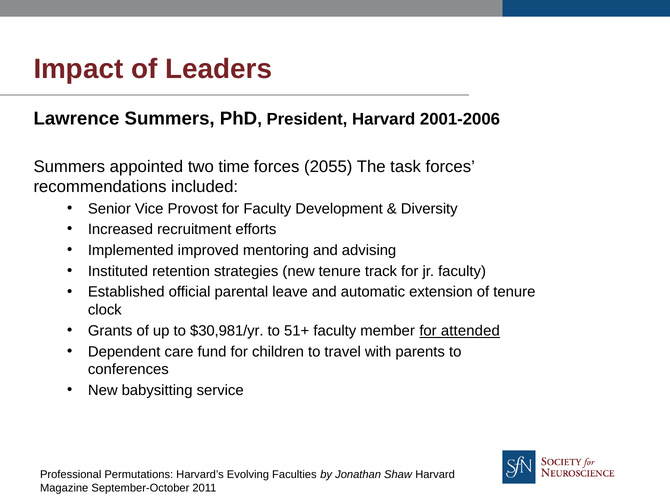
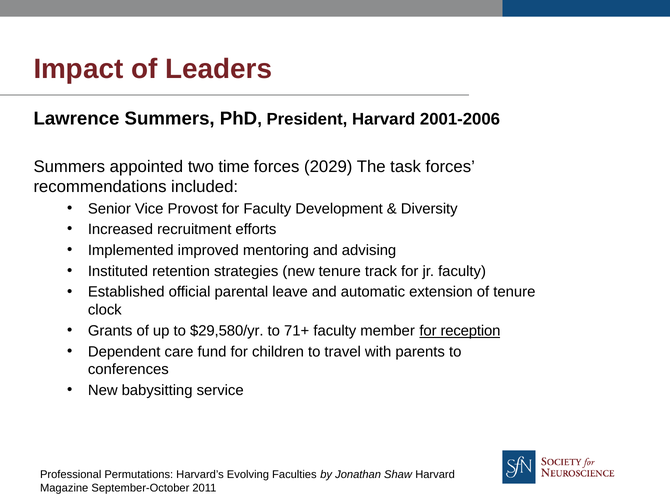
2055: 2055 -> 2029 (328, 166)
$30,981/yr: $30,981/yr -> $29,580/yr (227, 330)
51+: 51+ -> 71+ (297, 330)
attended: attended -> reception (471, 330)
